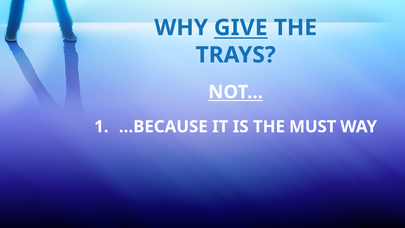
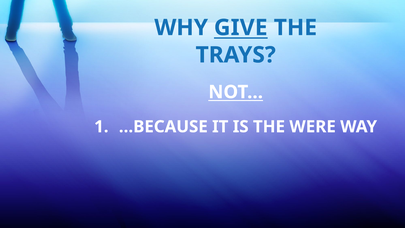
MUST: MUST -> WERE (313, 127)
